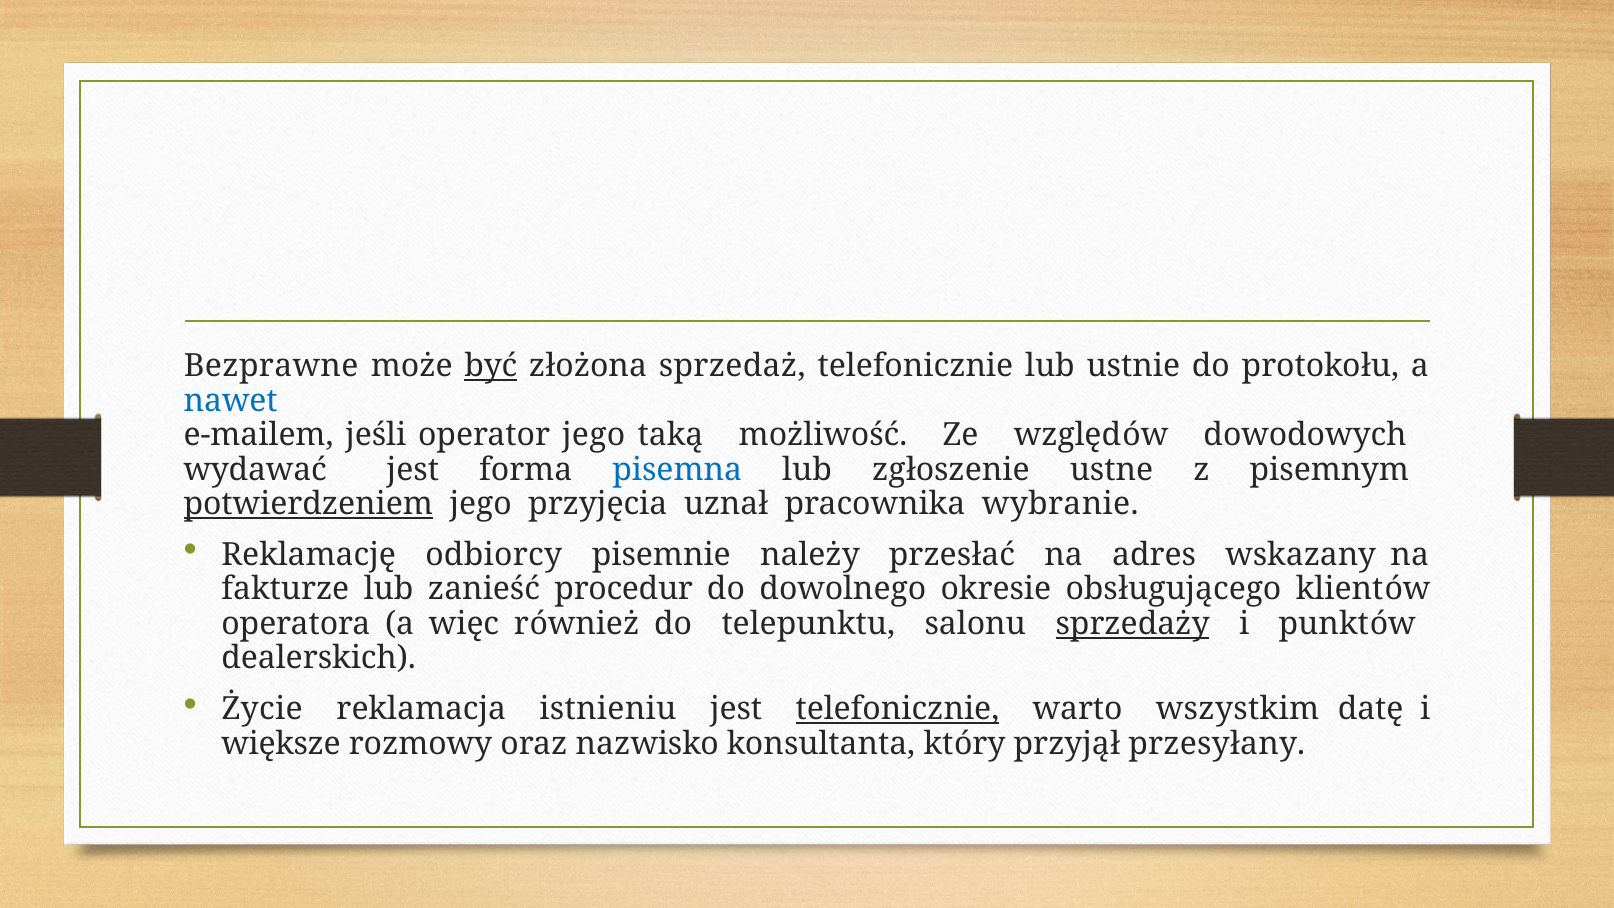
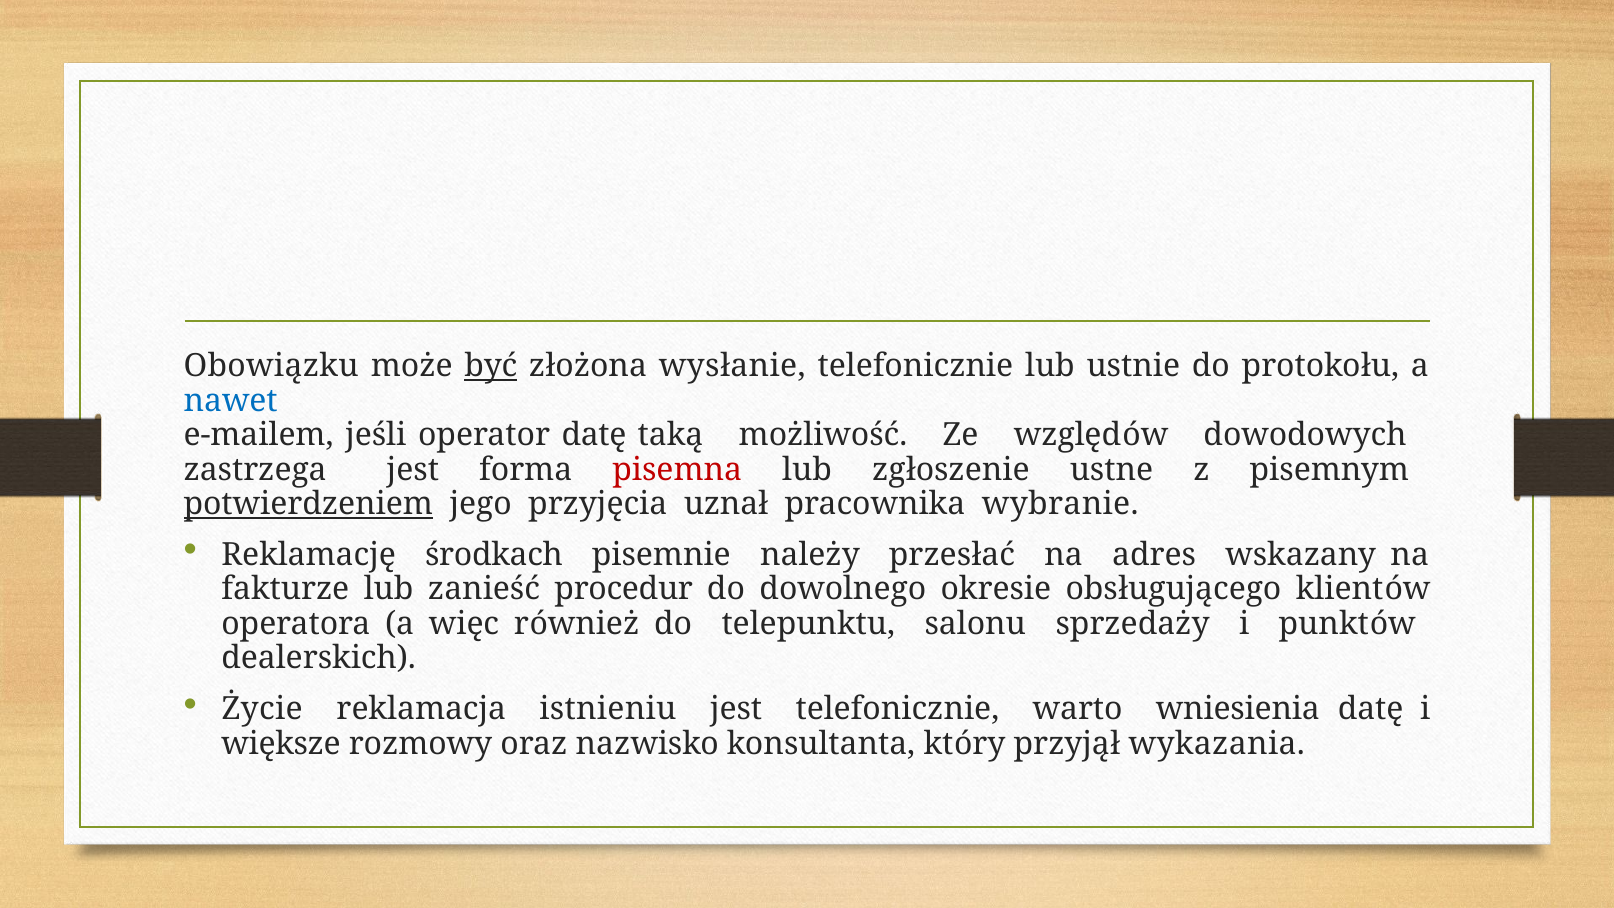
Bezprawne: Bezprawne -> Obowiązku (271, 366)
sprzedaż: sprzedaż -> wysłanie (732, 366)
operator jego: jego -> datę (594, 435)
wydawać: wydawać -> zastrzega (255, 469)
pisemna colour: blue -> red (677, 469)
odbiorcy: odbiorcy -> środkach (494, 555)
sprzedaży underline: present -> none (1133, 624)
telefonicznie underline: present -> none (897, 709)
wszystkim: wszystkim -> wniesienia (1238, 709)
przesyłany: przesyłany -> wykazania (1217, 744)
